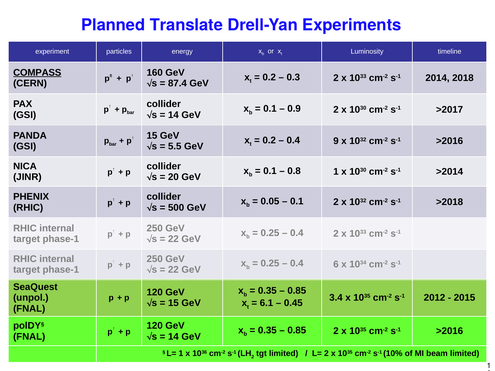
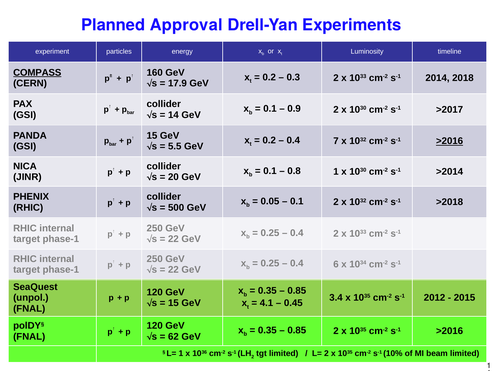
Translate: Translate -> Approval (186, 25)
87.4: 87.4 -> 17.9 (177, 83)
9: 9 -> 7 (336, 141)
>2016 underline: none -> present (450, 141)
6.1: 6.1 -> 4.1 (266, 303)
14: 14 -> 62 (173, 337)
